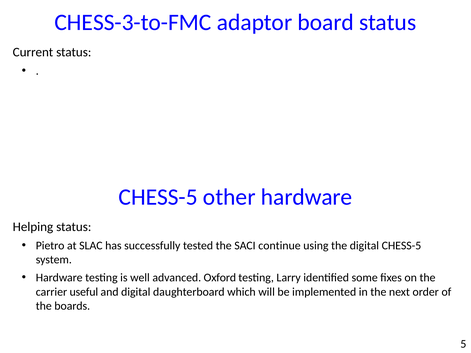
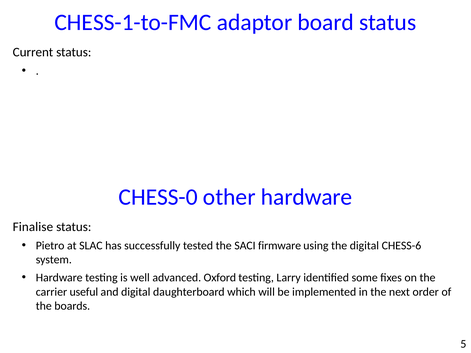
CHESS-3-to-FMC: CHESS-3-to-FMC -> CHESS-1-to-FMC (133, 22)
CHESS-5: CHESS-5 -> CHESS-0 (158, 197)
Helping: Helping -> Finalise (33, 227)
continue: continue -> firmware (280, 246)
digital CHESS-5: CHESS-5 -> CHESS-6 (401, 246)
